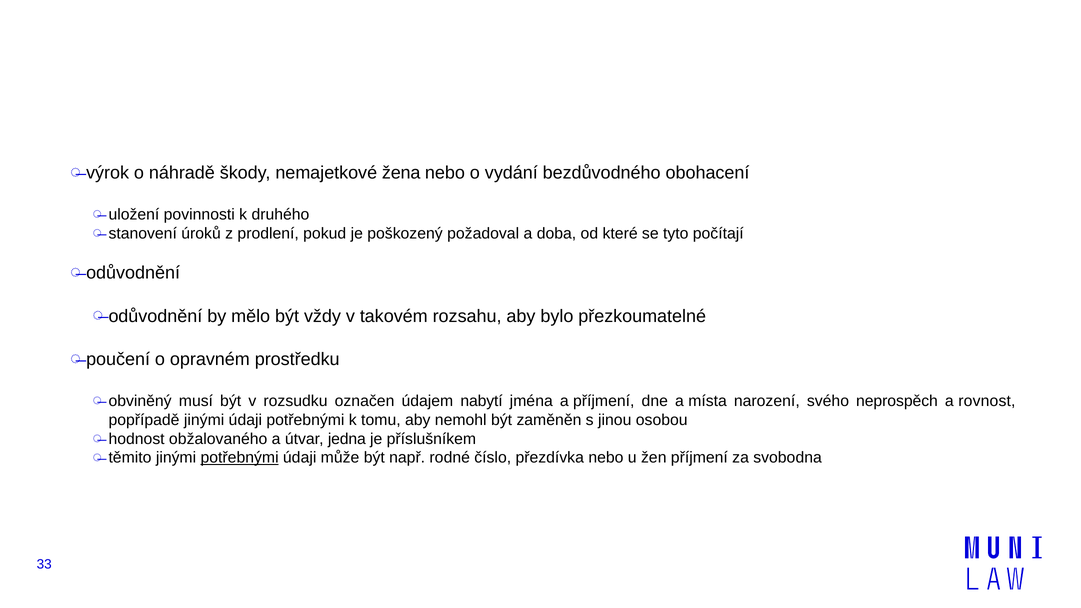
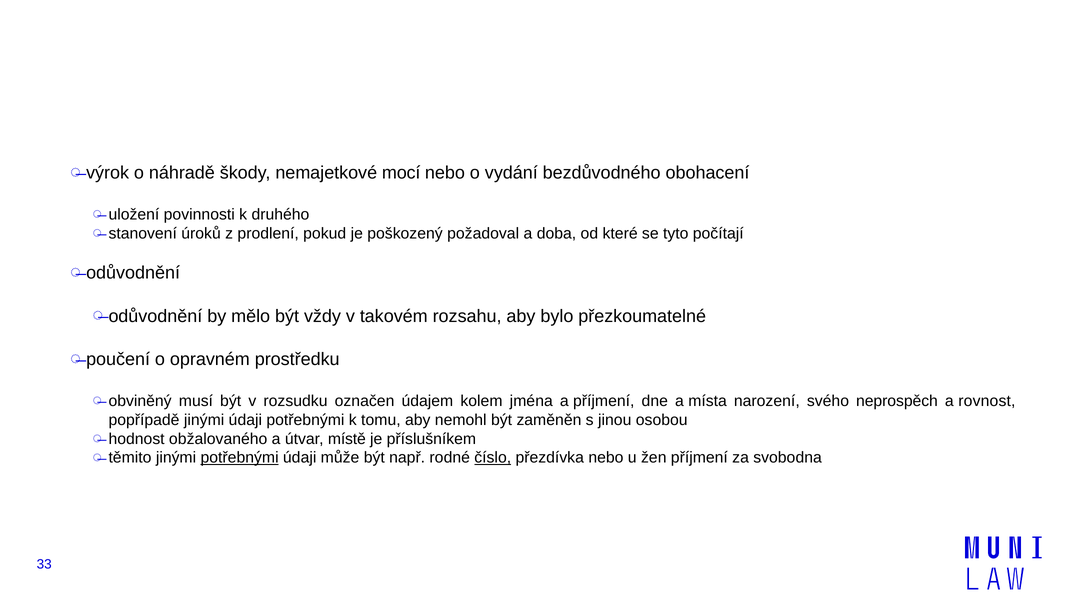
žena: žena -> mocí (401, 173)
nabytí: nabytí -> kolem (481, 401)
jedna: jedna -> místě (347, 439)
číslo underline: none -> present (493, 458)
